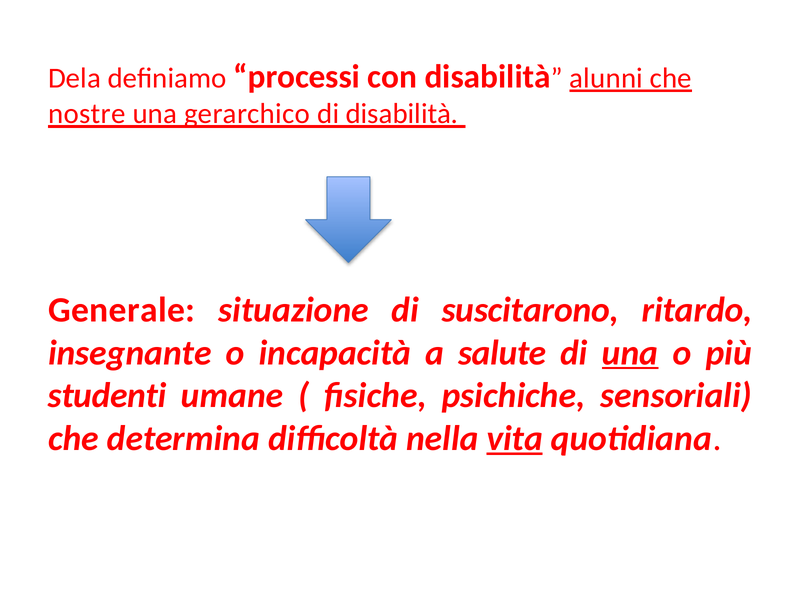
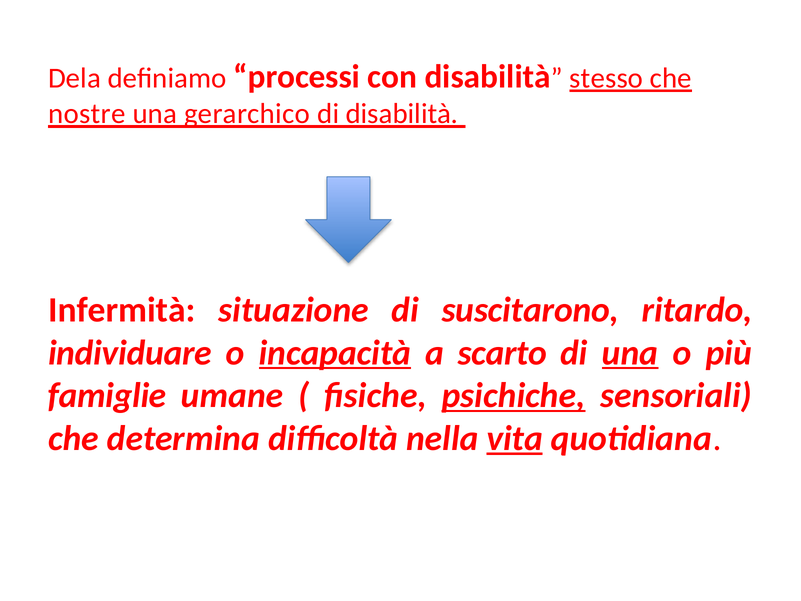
alunni: alunni -> stesso (606, 78)
Generale: Generale -> Infermità (122, 310)
insegnante: insegnante -> individuare (130, 353)
incapacità underline: none -> present (335, 353)
salute: salute -> scarto (502, 353)
studenti: studenti -> famiglie (107, 395)
psichiche underline: none -> present (513, 395)
